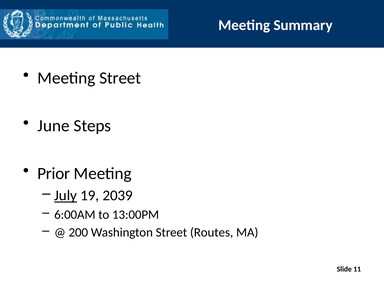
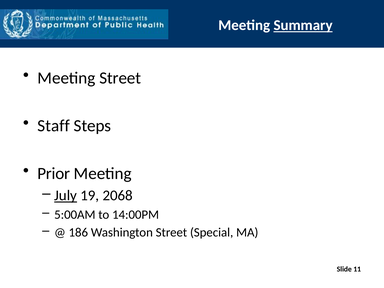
Summary underline: none -> present (303, 25)
June: June -> Staff (54, 126)
2039: 2039 -> 2068 (118, 196)
6:00AM: 6:00AM -> 5:00AM (75, 215)
13:00PM: 13:00PM -> 14:00PM (136, 215)
200: 200 -> 186 (78, 233)
Routes: Routes -> Special (212, 233)
